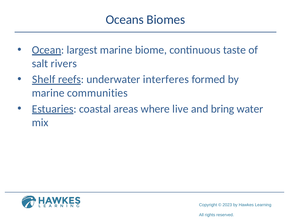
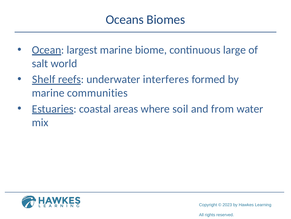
taste: taste -> large (234, 50)
rivers: rivers -> world (64, 63)
live: live -> soil (180, 108)
bring: bring -> from (222, 108)
